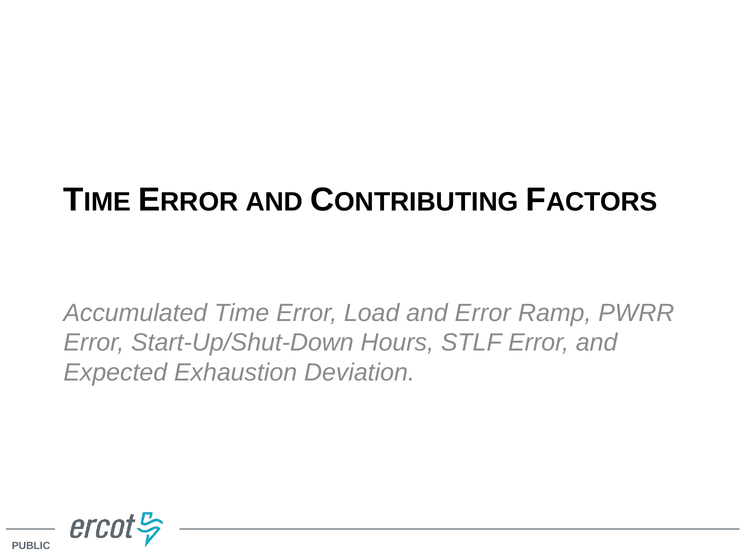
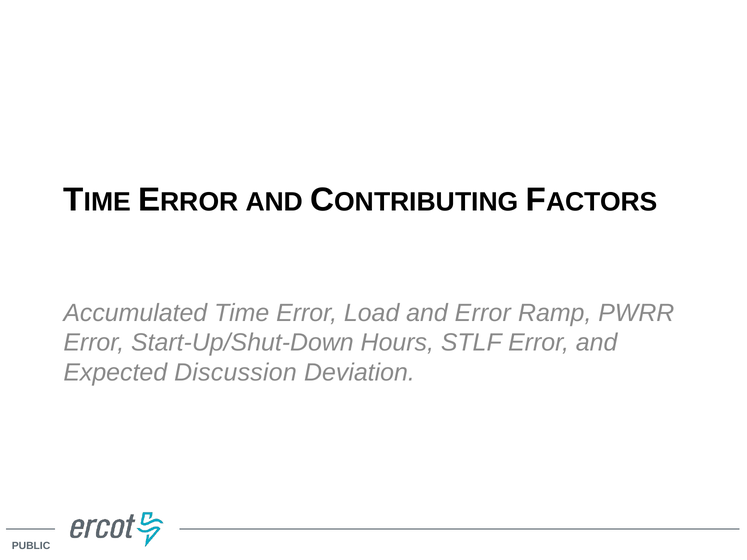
Exhaustion: Exhaustion -> Discussion (235, 373)
